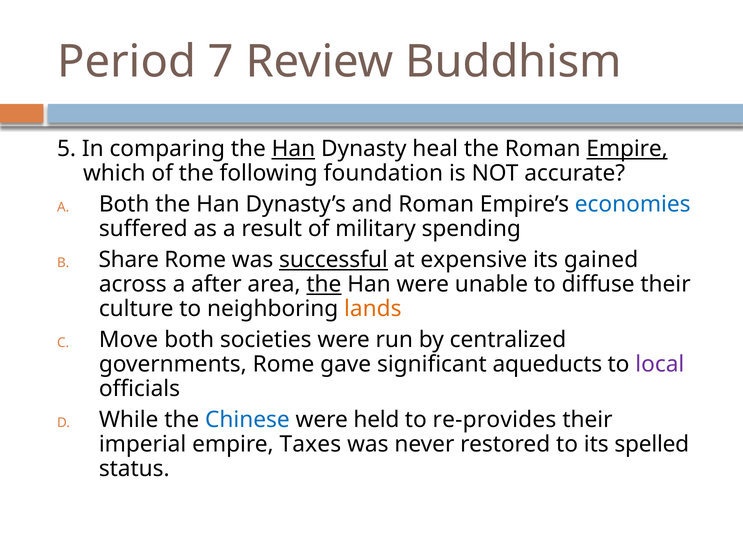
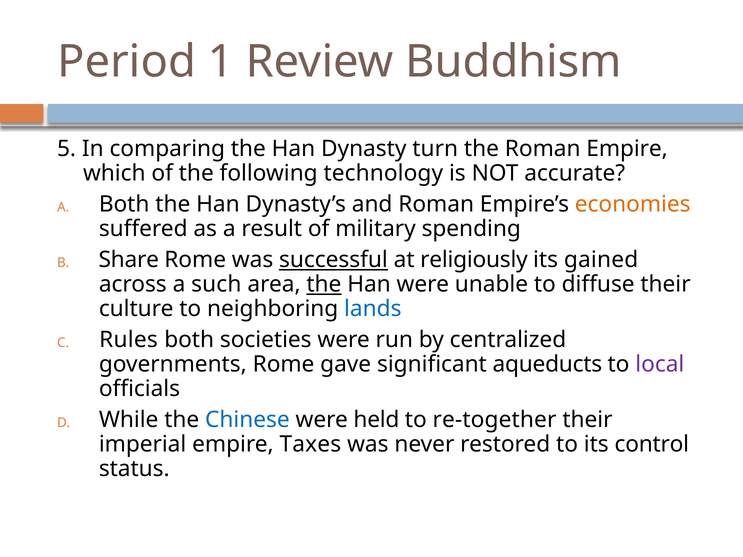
7: 7 -> 1 (221, 62)
Han underline: present -> none (293, 149)
heal: heal -> turn (435, 149)
Empire underline: present -> none (627, 149)
foundation: foundation -> technology (383, 173)
economies colour: blue -> orange (633, 204)
expensive: expensive -> religiously (474, 260)
after: after -> such (216, 284)
lands colour: orange -> blue (373, 309)
Move: Move -> Rules (129, 340)
re-provides: re-provides -> re-together (494, 420)
spelled: spelled -> control (652, 445)
